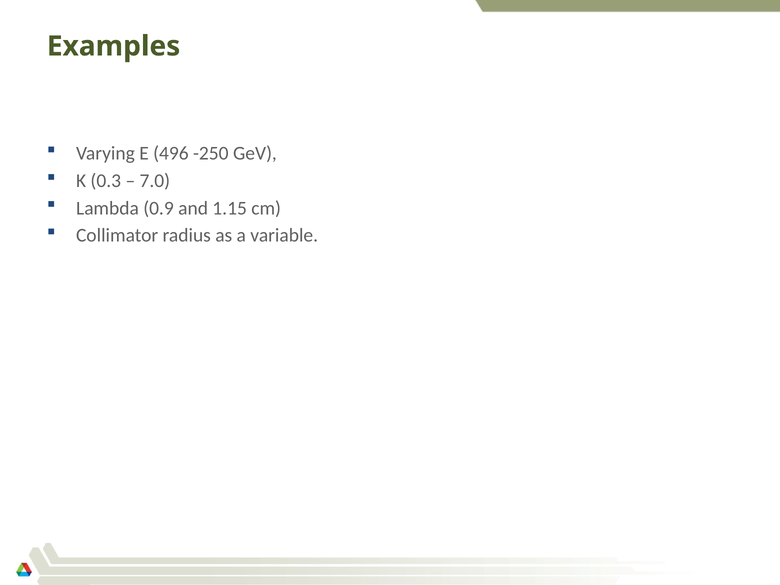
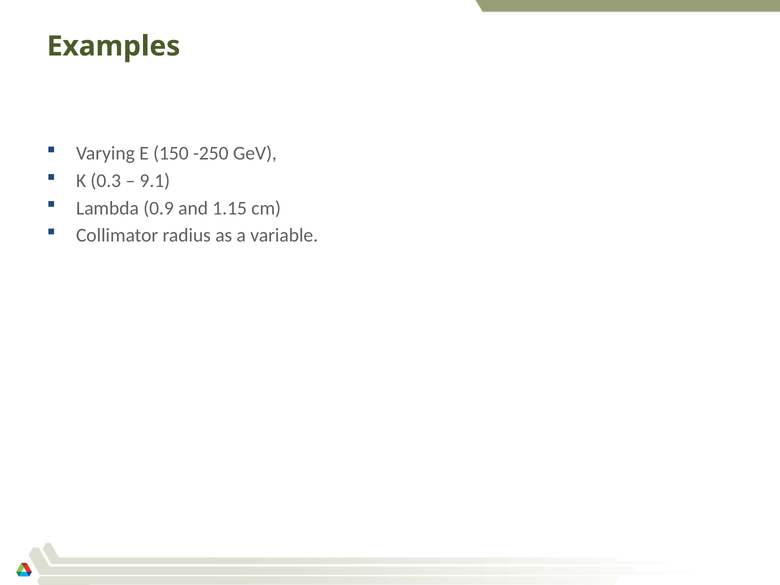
496: 496 -> 150 (171, 153)
7.0: 7.0 -> 9.1 (155, 181)
